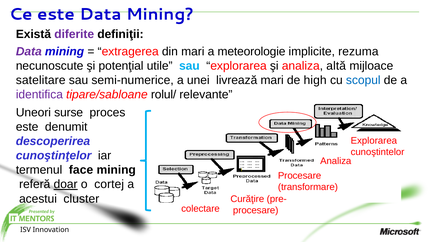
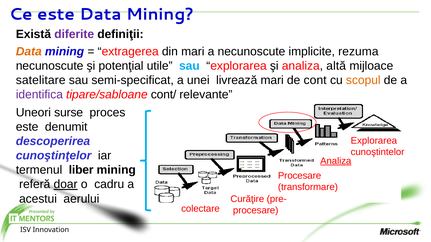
Data colour: purple -> orange (29, 51)
a meteorologie: meteorologie -> necunoscute (251, 51)
semi-numerice: semi-numerice -> semi-specificat (133, 80)
high: high -> cont (315, 80)
scopul colour: blue -> orange (363, 80)
rolul/: rolul/ -> cont/ (164, 95)
Analiza underline: none -> present (336, 161)
face: face -> liber (81, 170)
cortej: cortej -> cadru (109, 185)
cluster: cluster -> aerului (81, 199)
